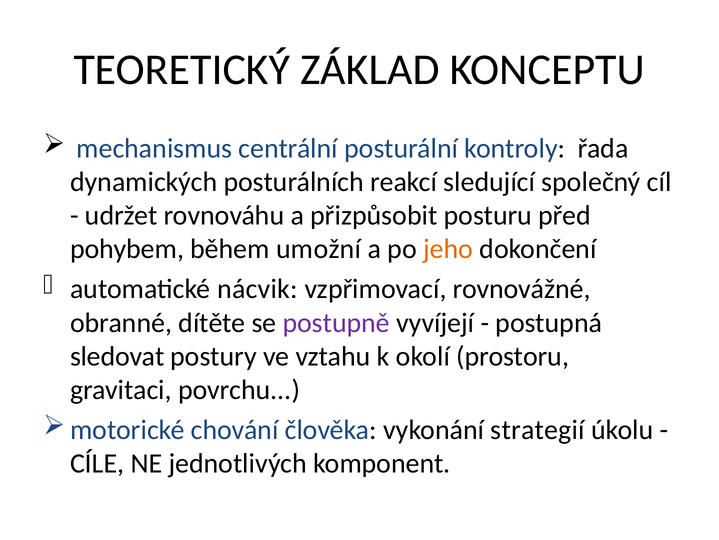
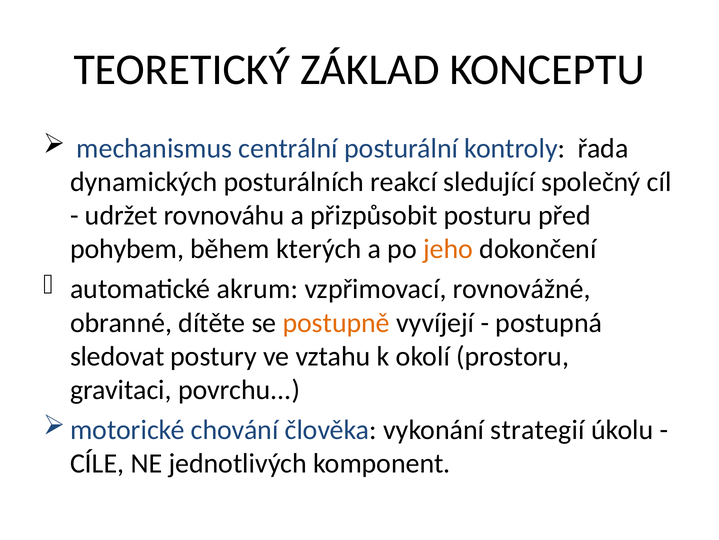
umožní: umožní -> kterých (319, 249)
nácvik: nácvik -> akrum (257, 289)
postupně colour: purple -> orange (336, 322)
